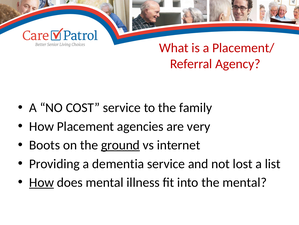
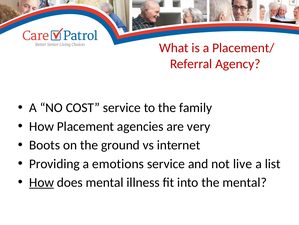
ground underline: present -> none (120, 145)
dementia: dementia -> emotions (118, 163)
lost: lost -> live (243, 163)
